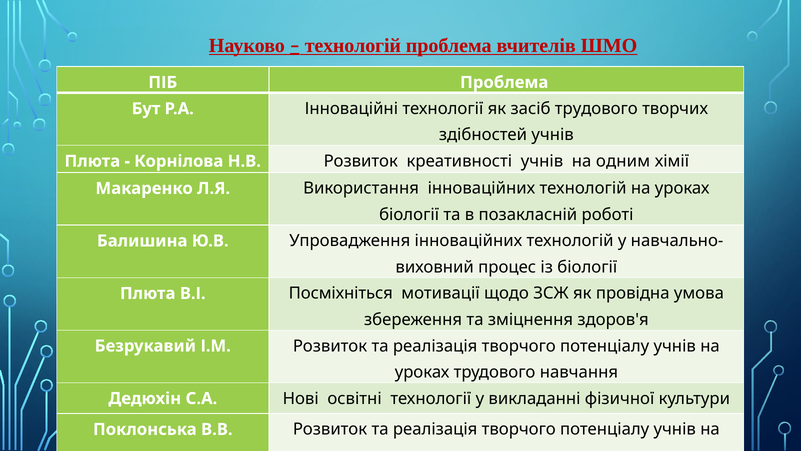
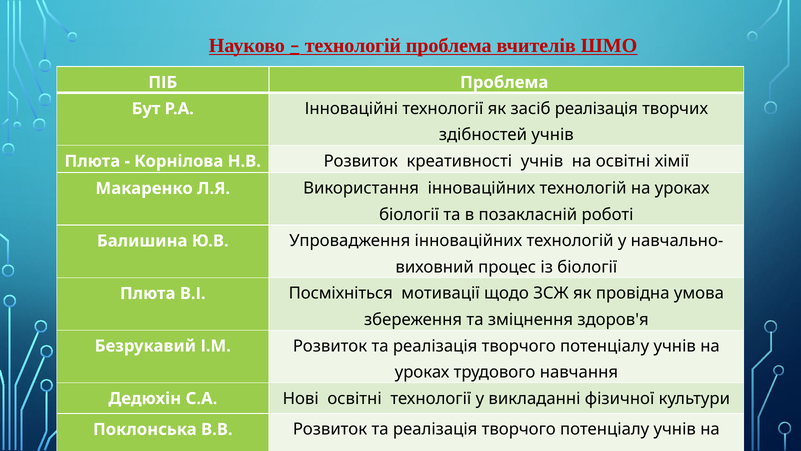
засіб трудового: трудового -> реалізація (596, 109)
на одним: одним -> освітні (623, 161)
